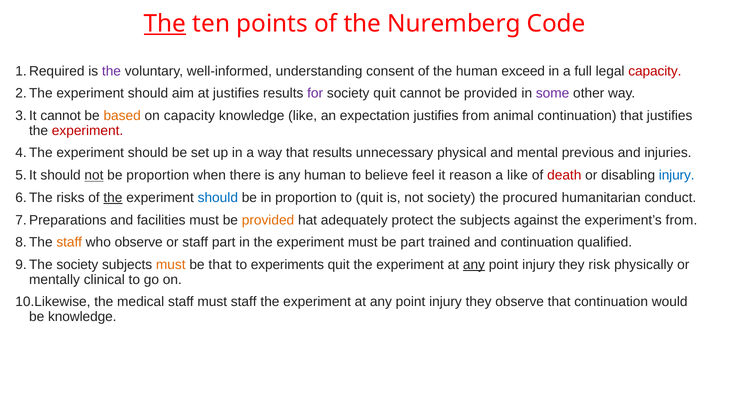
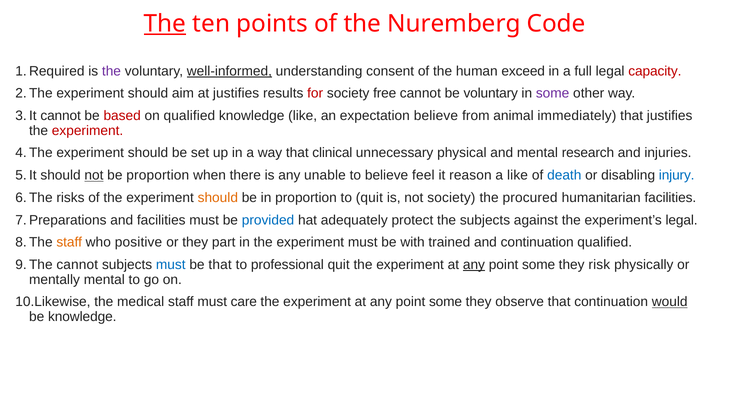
well-informed underline: none -> present (229, 71)
for colour: purple -> red (315, 94)
society quit: quit -> free (385, 94)
cannot be provided: provided -> voluntary (491, 94)
based colour: orange -> red (122, 116)
on capacity: capacity -> qualified (189, 116)
expectation justifies: justifies -> believe (436, 116)
animal continuation: continuation -> immediately (577, 116)
that results: results -> clinical (332, 153)
previous: previous -> research (588, 153)
any human: human -> unable (325, 176)
death colour: red -> blue (564, 176)
the underline: present -> none (113, 198)
should colour: blue -> orange (218, 198)
humanitarian conduct: conduct -> facilities (670, 198)
provided colour: orange -> blue (268, 220)
experiment’s from: from -> legal (682, 220)
who observe: observe -> positive (139, 243)
or staff: staff -> they (195, 243)
be part: part -> with (413, 243)
society: society -> cannot (77, 265)
must colour: orange -> blue (171, 265)
experiments: experiments -> professional (287, 265)
injury: injury -> some (539, 265)
mentally clinical: clinical -> mental (104, 280)
must staff: staff -> care (244, 302)
injury: injury -> some (446, 302)
would underline: none -> present (670, 302)
